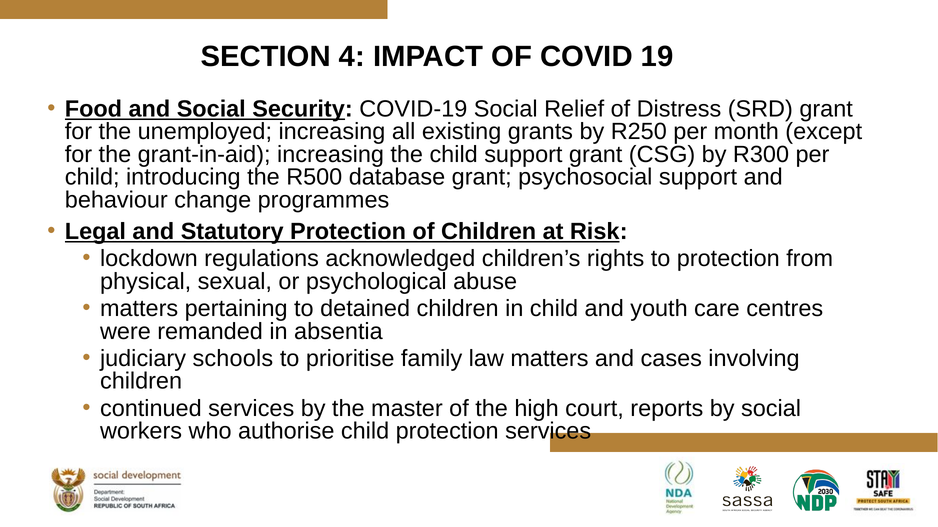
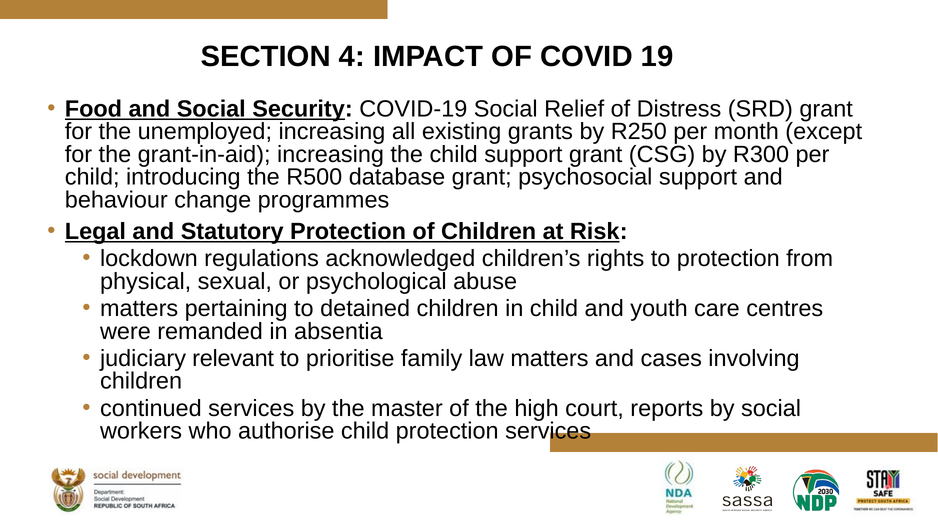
schools: schools -> relevant (233, 359)
